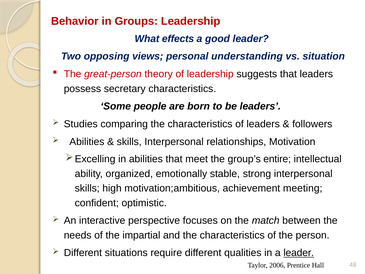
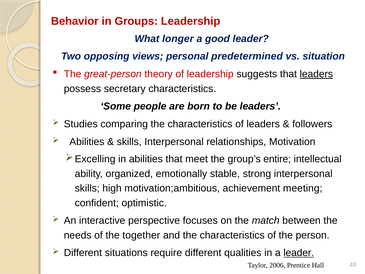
effects: effects -> longer (178, 39)
understanding: understanding -> predetermined (247, 56)
leaders underline: none -> present (316, 74)
impartial: impartial -> together (141, 235)
